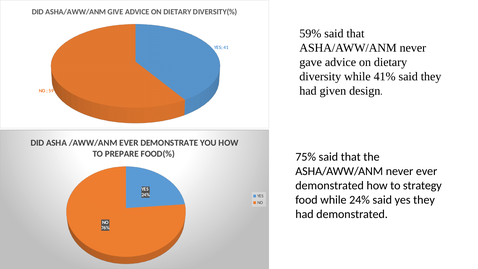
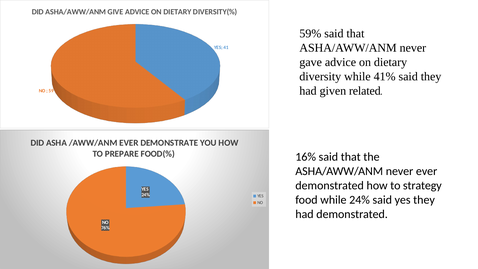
design: design -> related (365, 91)
75%: 75% -> 16% (306, 157)
